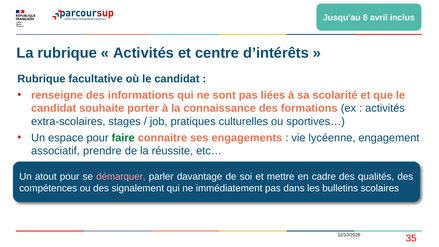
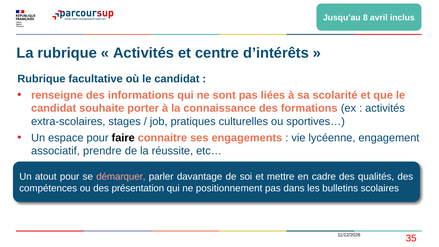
faire colour: green -> black (123, 138)
signalement: signalement -> présentation (138, 188)
immédiatement: immédiatement -> positionnement (229, 188)
